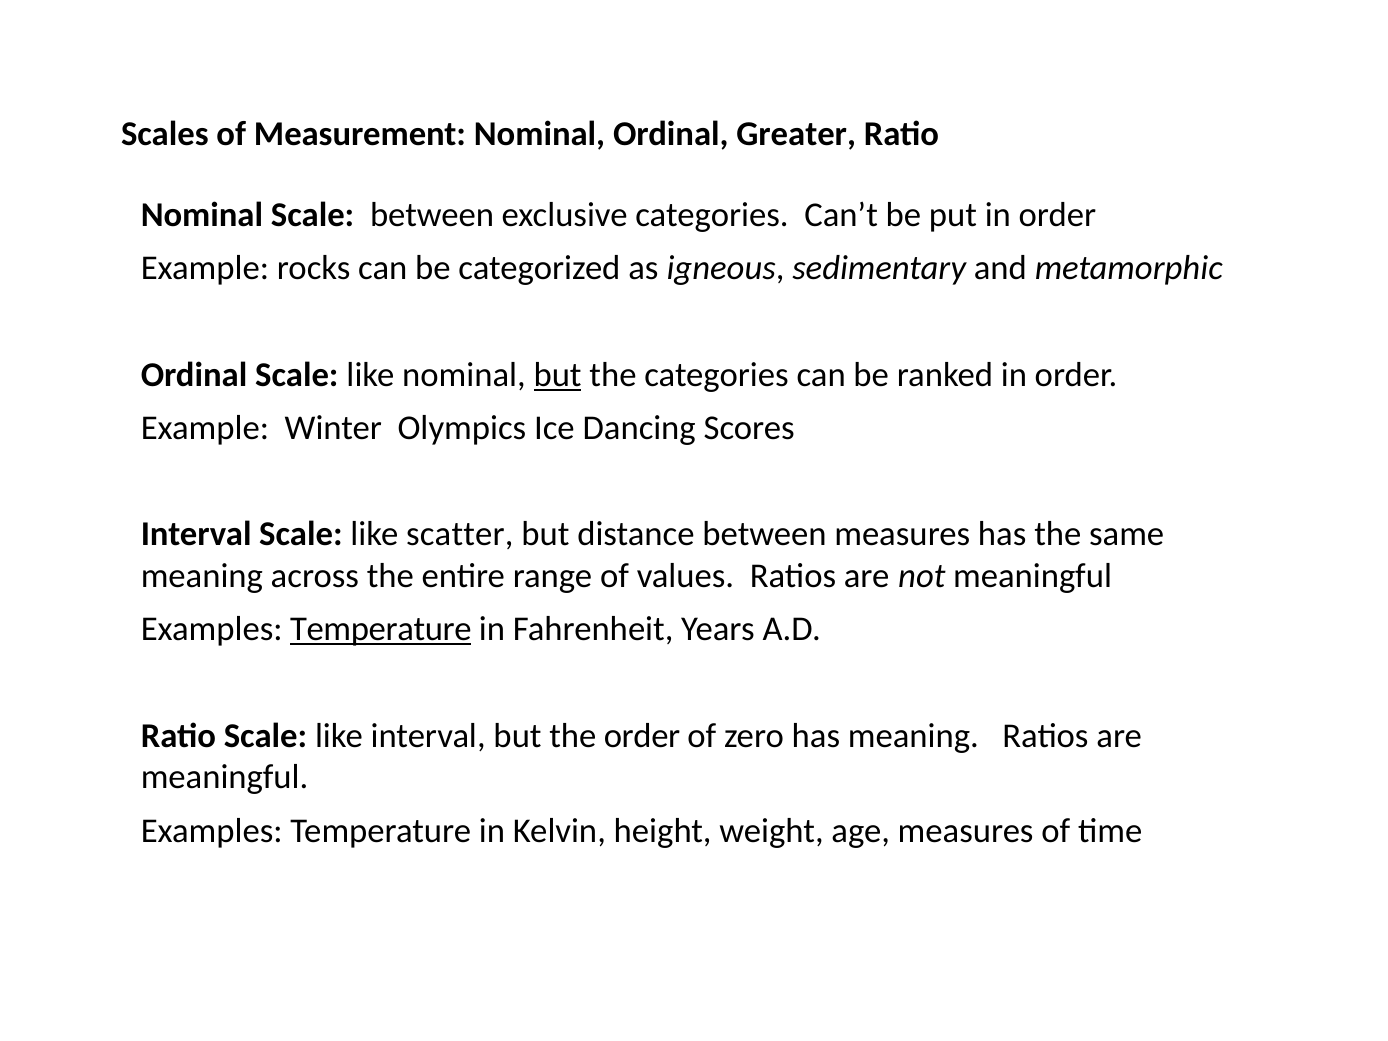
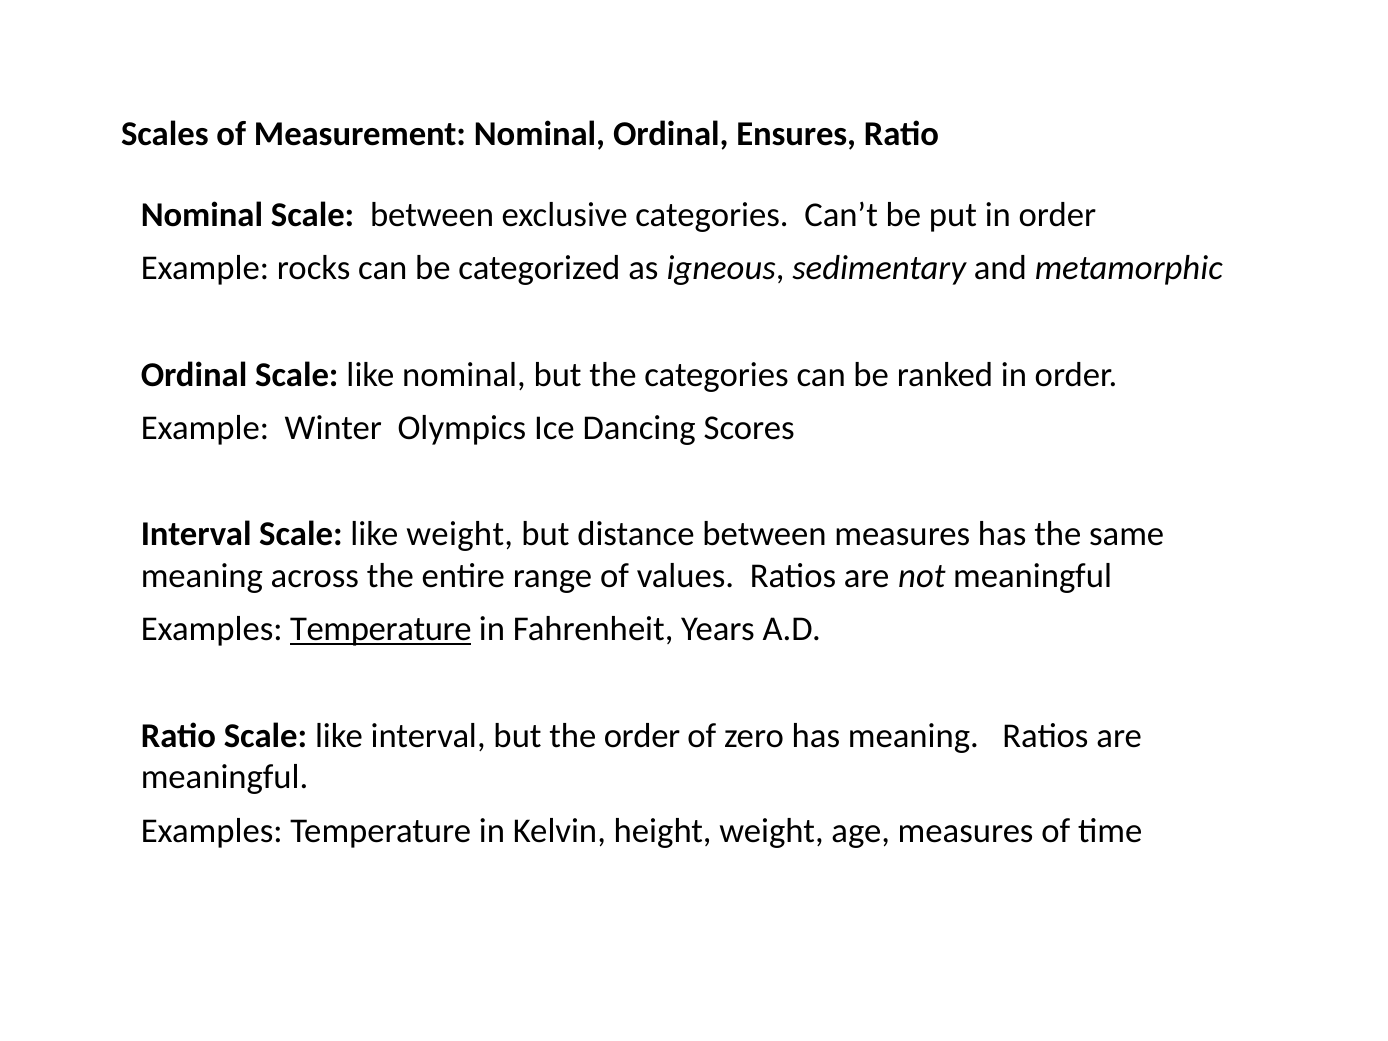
Greater: Greater -> Ensures (796, 134)
but underline: present -> none (558, 375)
like scatter: scatter -> weight (460, 534)
